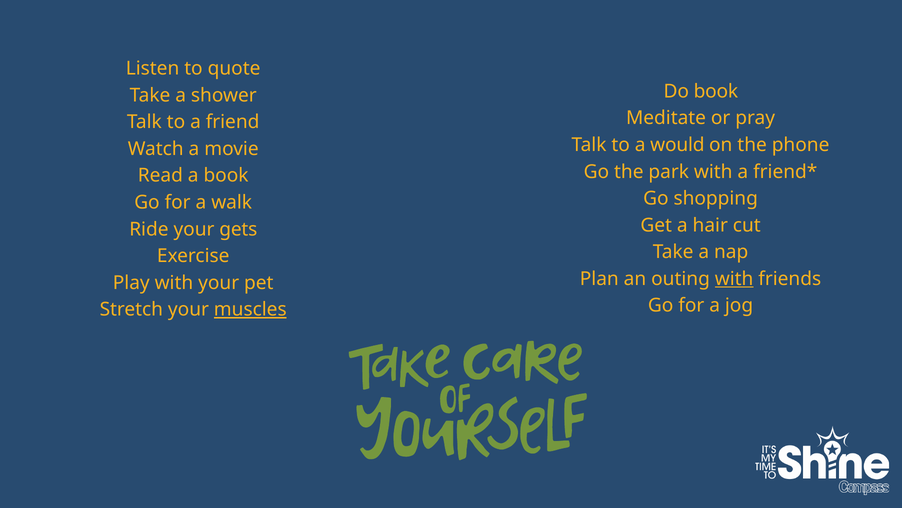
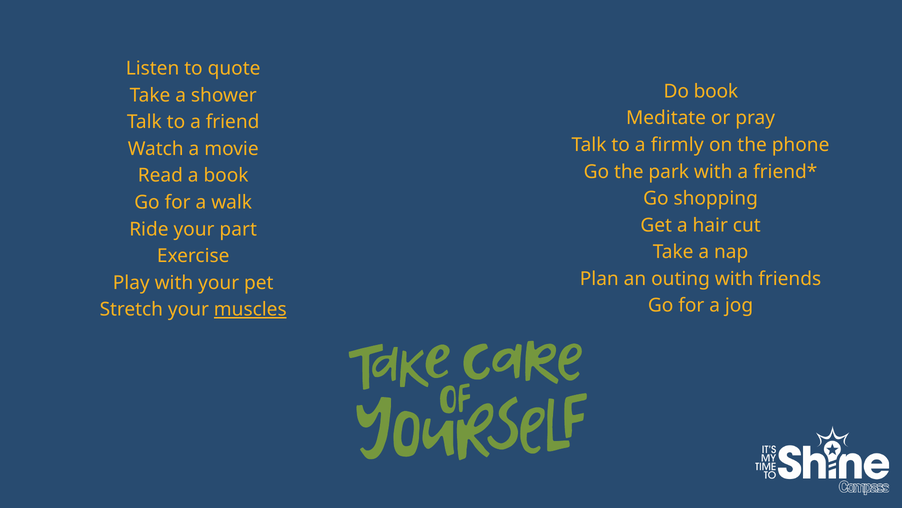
would: would -> firmly (677, 145)
gets: gets -> part (238, 229)
with underline: present -> none (734, 278)
